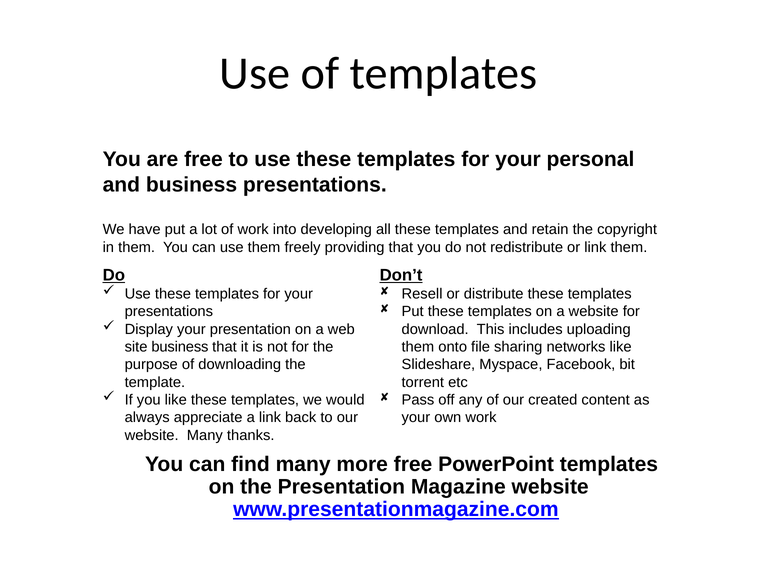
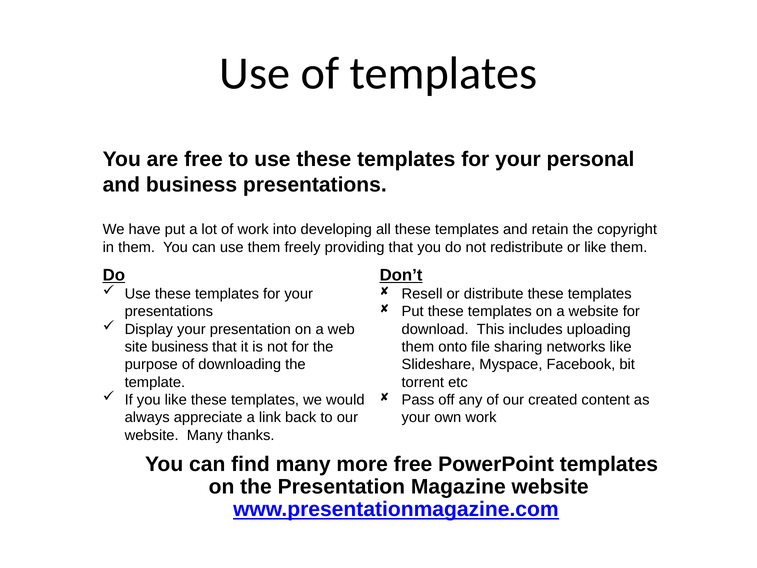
or link: link -> like (595, 247)
